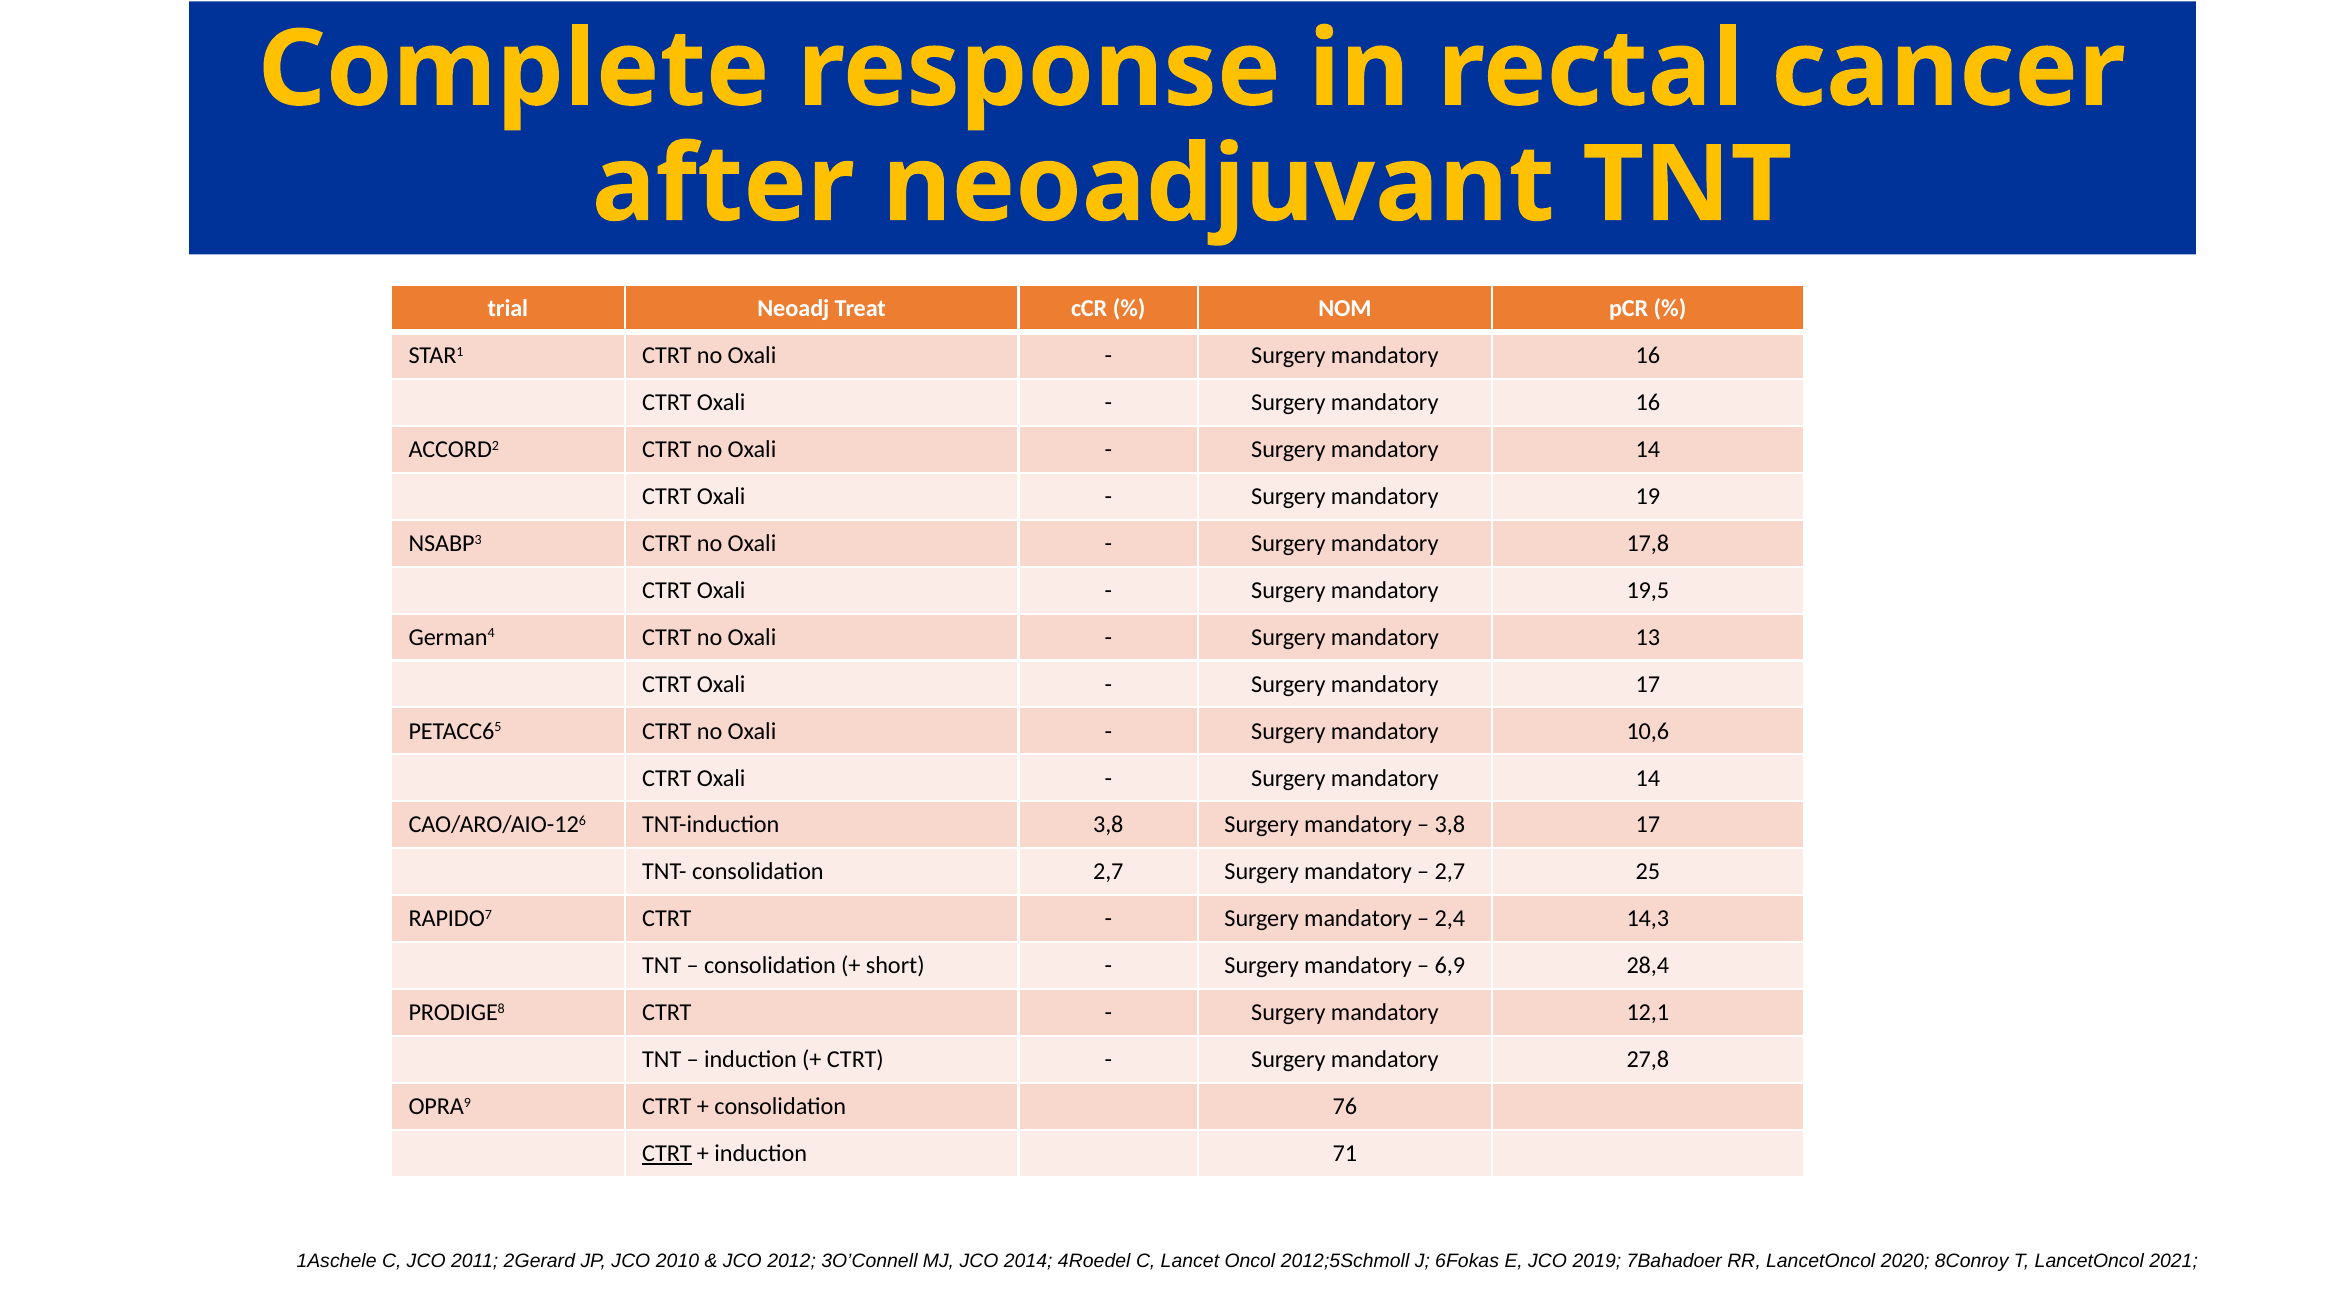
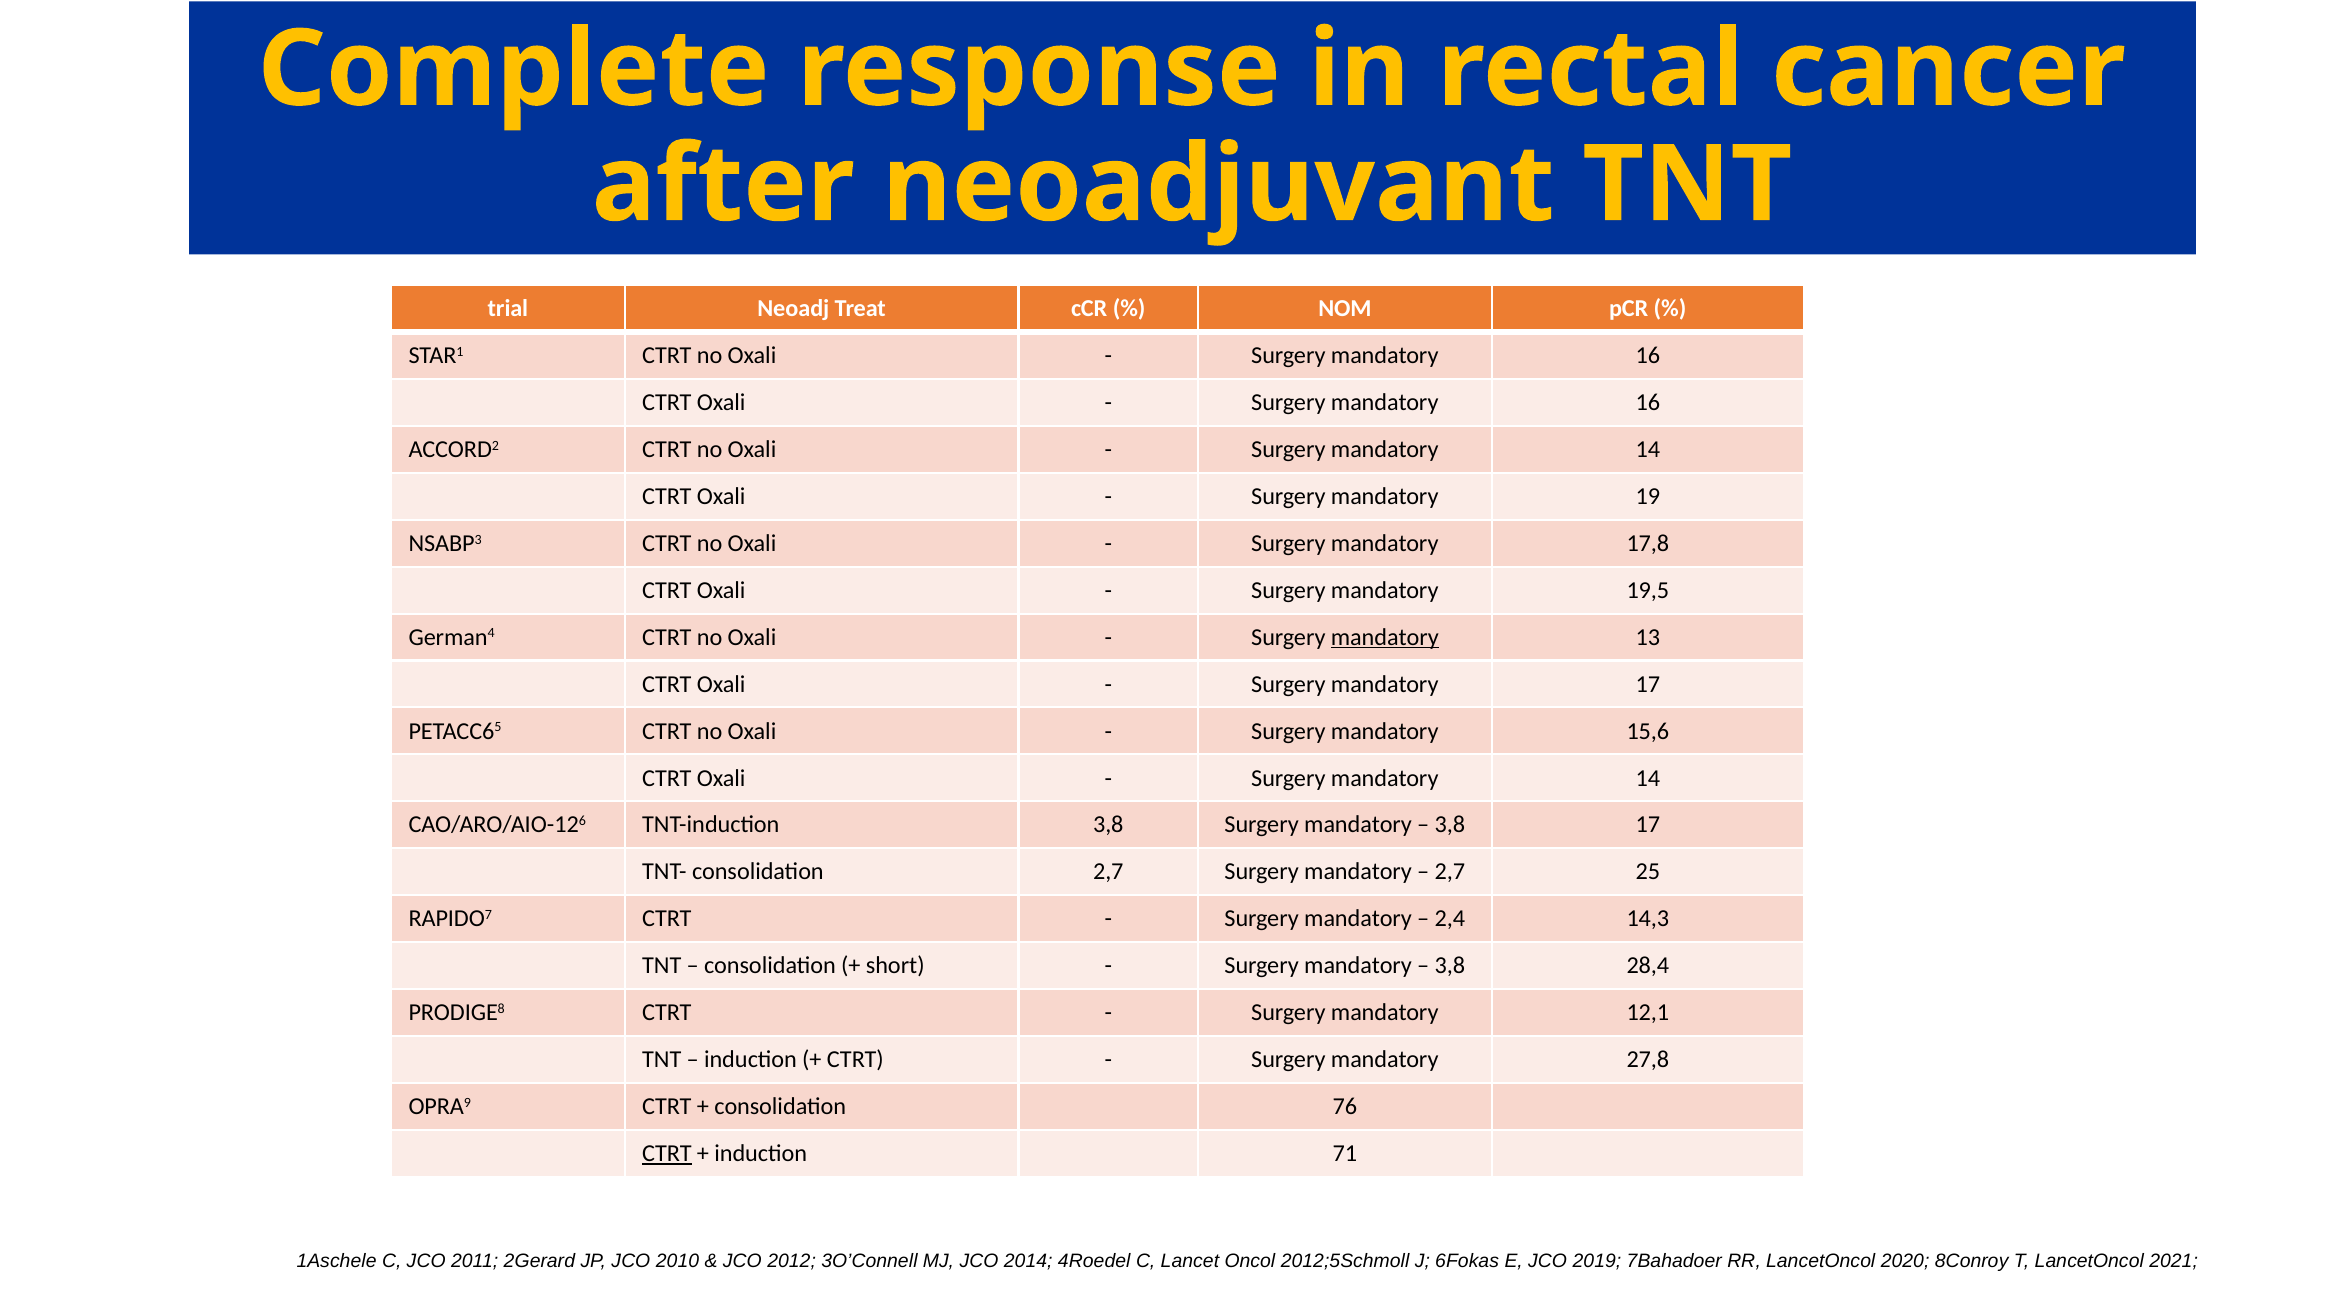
mandatory underline: none -> present (1385, 637)
10,6: 10,6 -> 15,6 (1648, 731)
6,9: 6,9 -> 3,8 (1450, 966)
